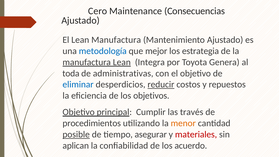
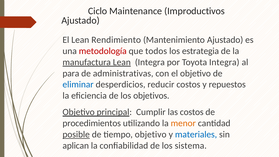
Cero: Cero -> Ciclo (98, 11)
Consecuencias: Consecuencias -> Improductivos (195, 11)
Lean Manufactura: Manufactura -> Rendimiento (116, 40)
metodología colour: blue -> red (103, 51)
mejor: mejor -> todos (156, 51)
Toyota Genera: Genera -> Integra (224, 62)
toda: toda -> para (71, 73)
reducir underline: present -> none (161, 84)
las través: través -> costos (192, 112)
tiempo asegurar: asegurar -> objetivo (151, 134)
materiales colour: red -> blue (196, 134)
acuerdo: acuerdo -> sistema (191, 146)
